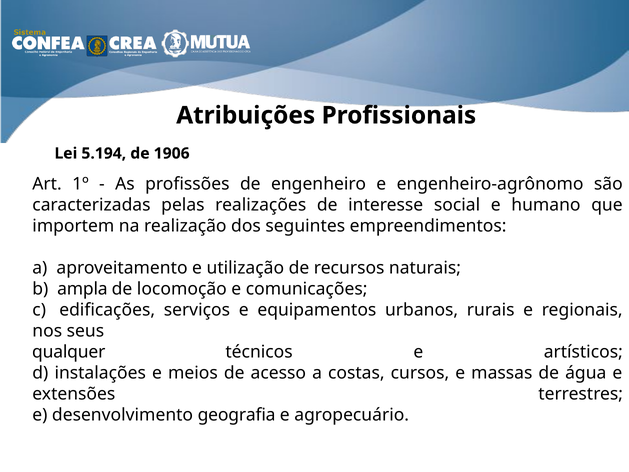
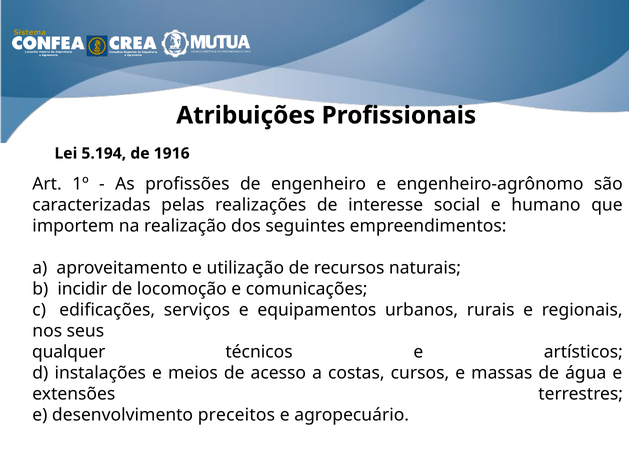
1906: 1906 -> 1916 (172, 153)
ampla: ampla -> incidir (82, 289)
geografia: geografia -> preceitos (236, 415)
